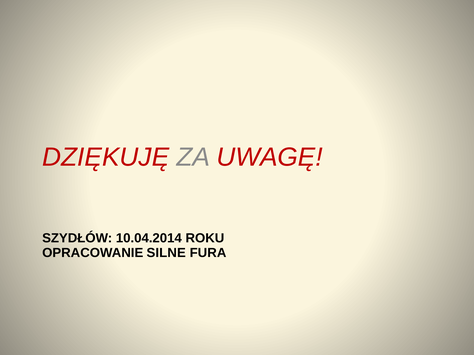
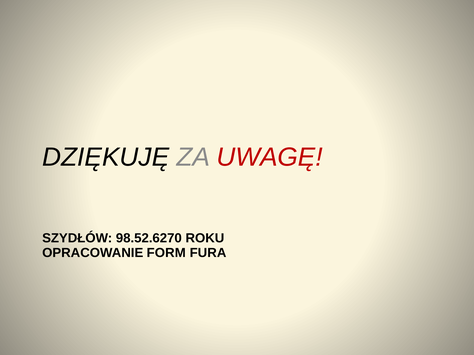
DZIĘKUJĘ colour: red -> black (106, 157)
10.04.2014: 10.04.2014 -> 98.52.6270 (149, 238)
SILNE: SILNE -> FORM (166, 253)
